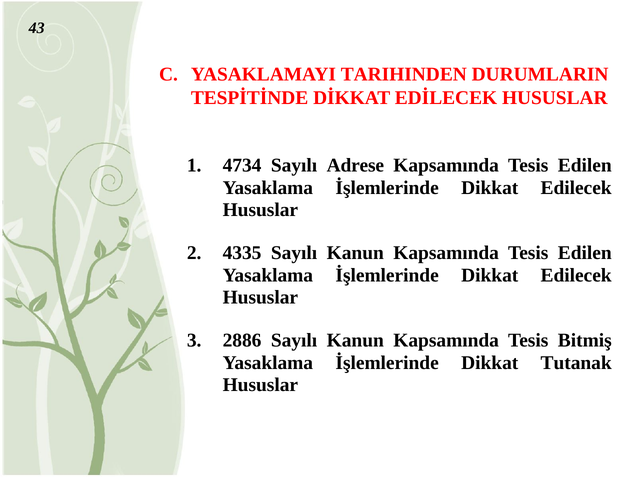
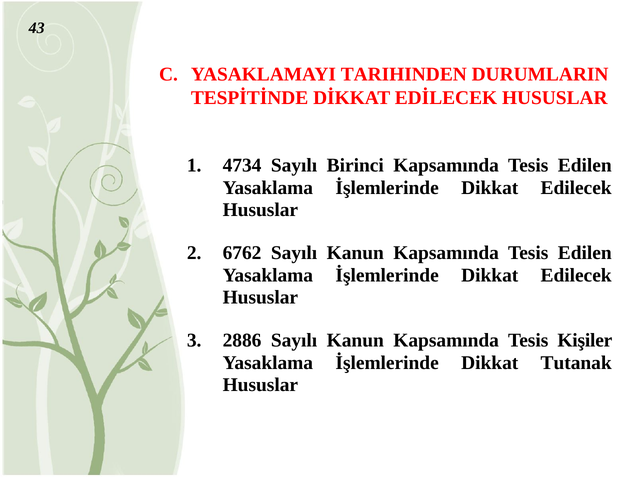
Adrese: Adrese -> Birinci (355, 166)
4335: 4335 -> 6762 (242, 253)
Bitmiş: Bitmiş -> Kişiler (585, 341)
